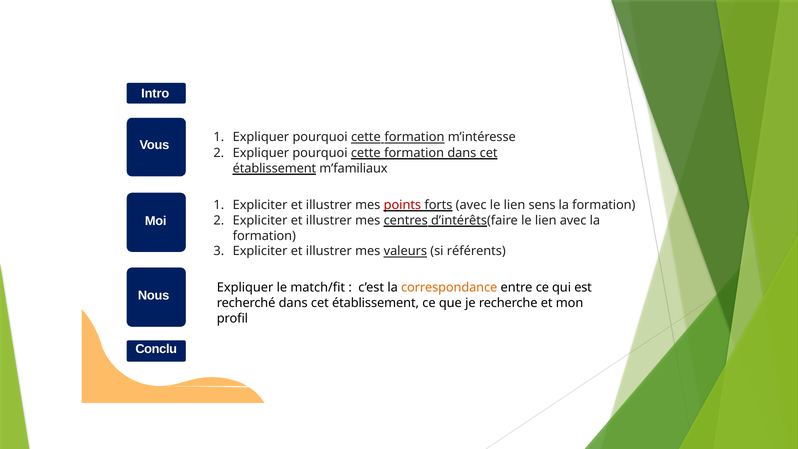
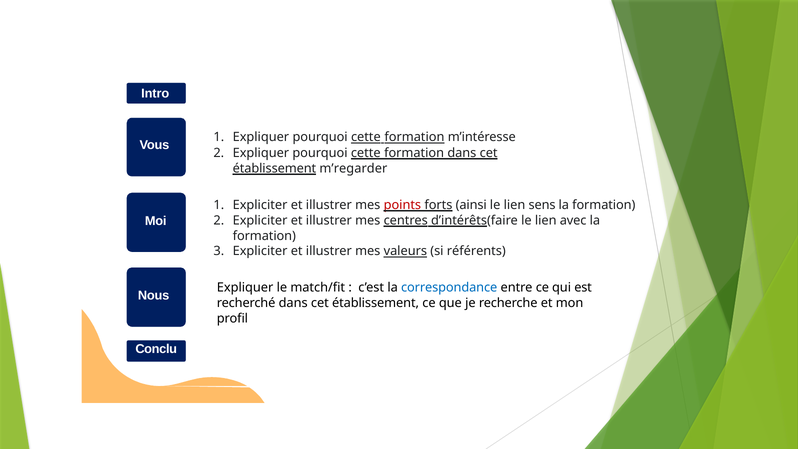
m’familiaux: m’familiaux -> m’regarder (353, 168)
forts avec: avec -> ainsi (471, 205)
correspondance colour: orange -> blue (449, 287)
